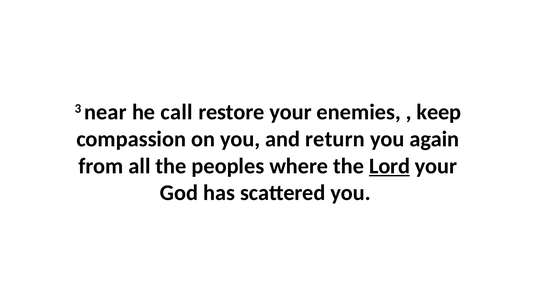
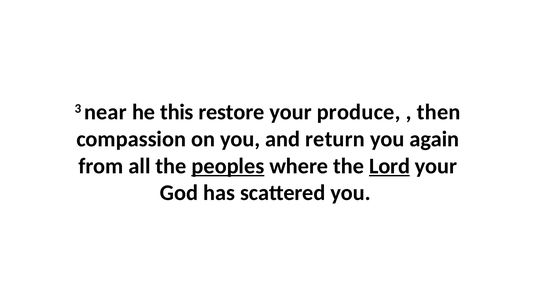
call: call -> this (177, 112)
enemies: enemies -> produce (359, 112)
keep: keep -> then (439, 112)
peoples underline: none -> present (228, 166)
